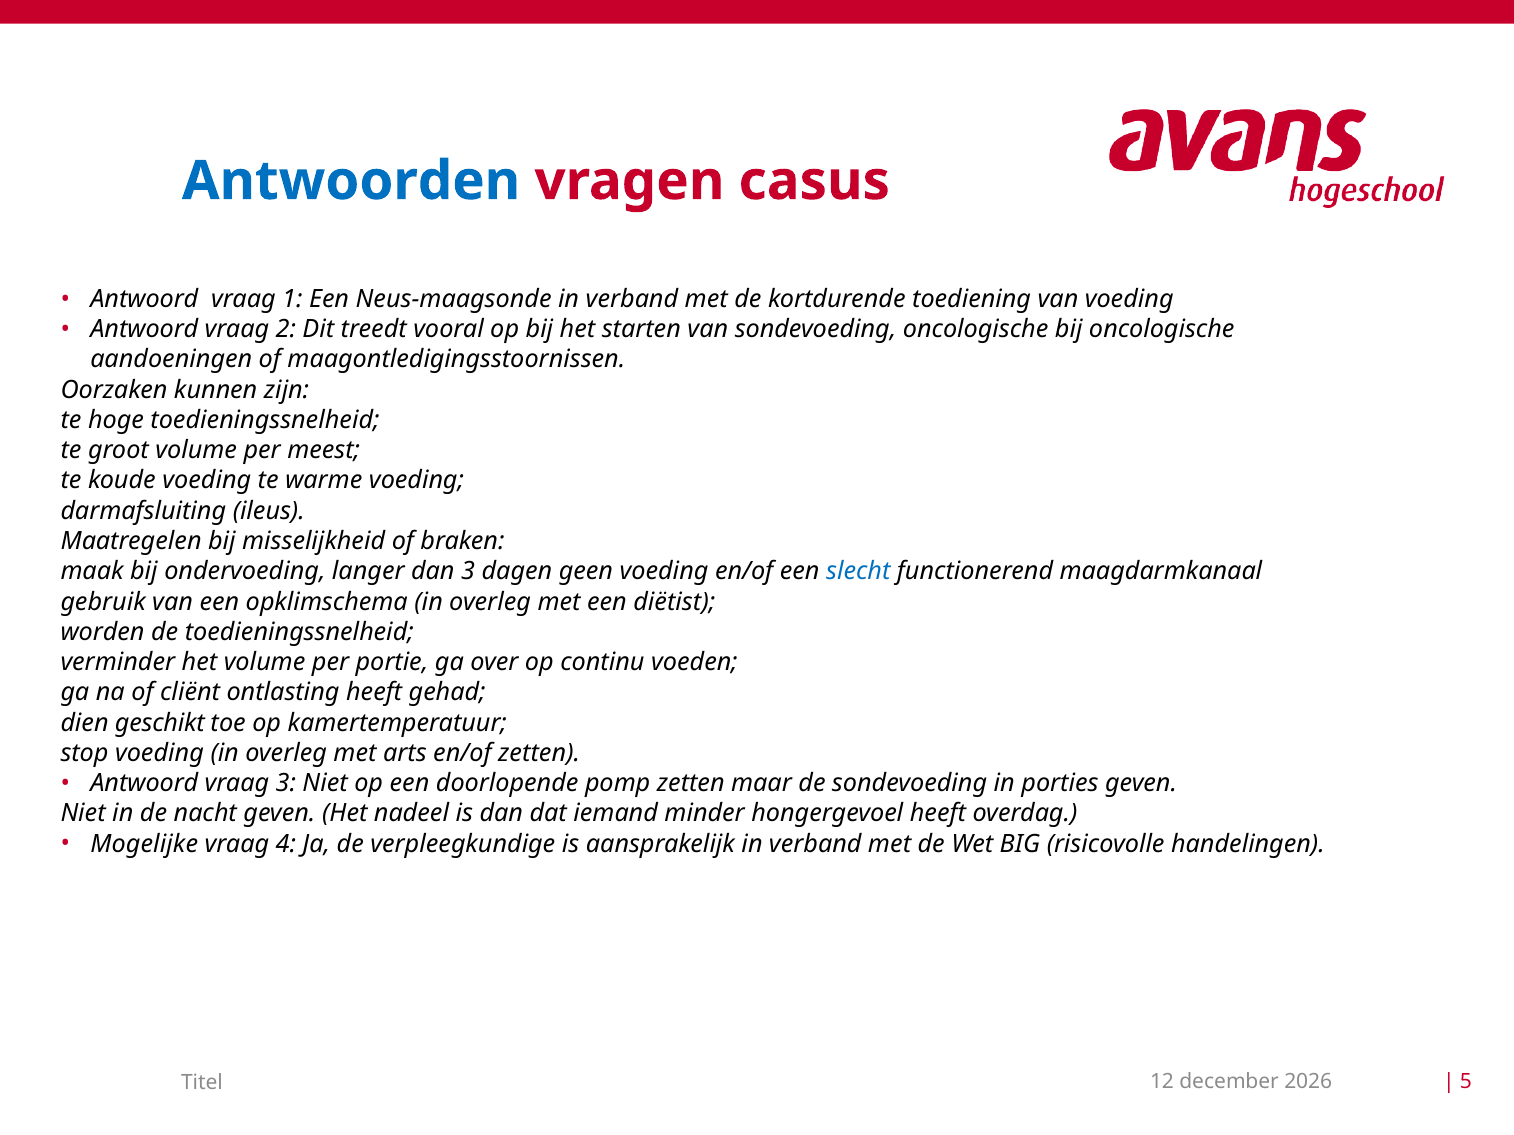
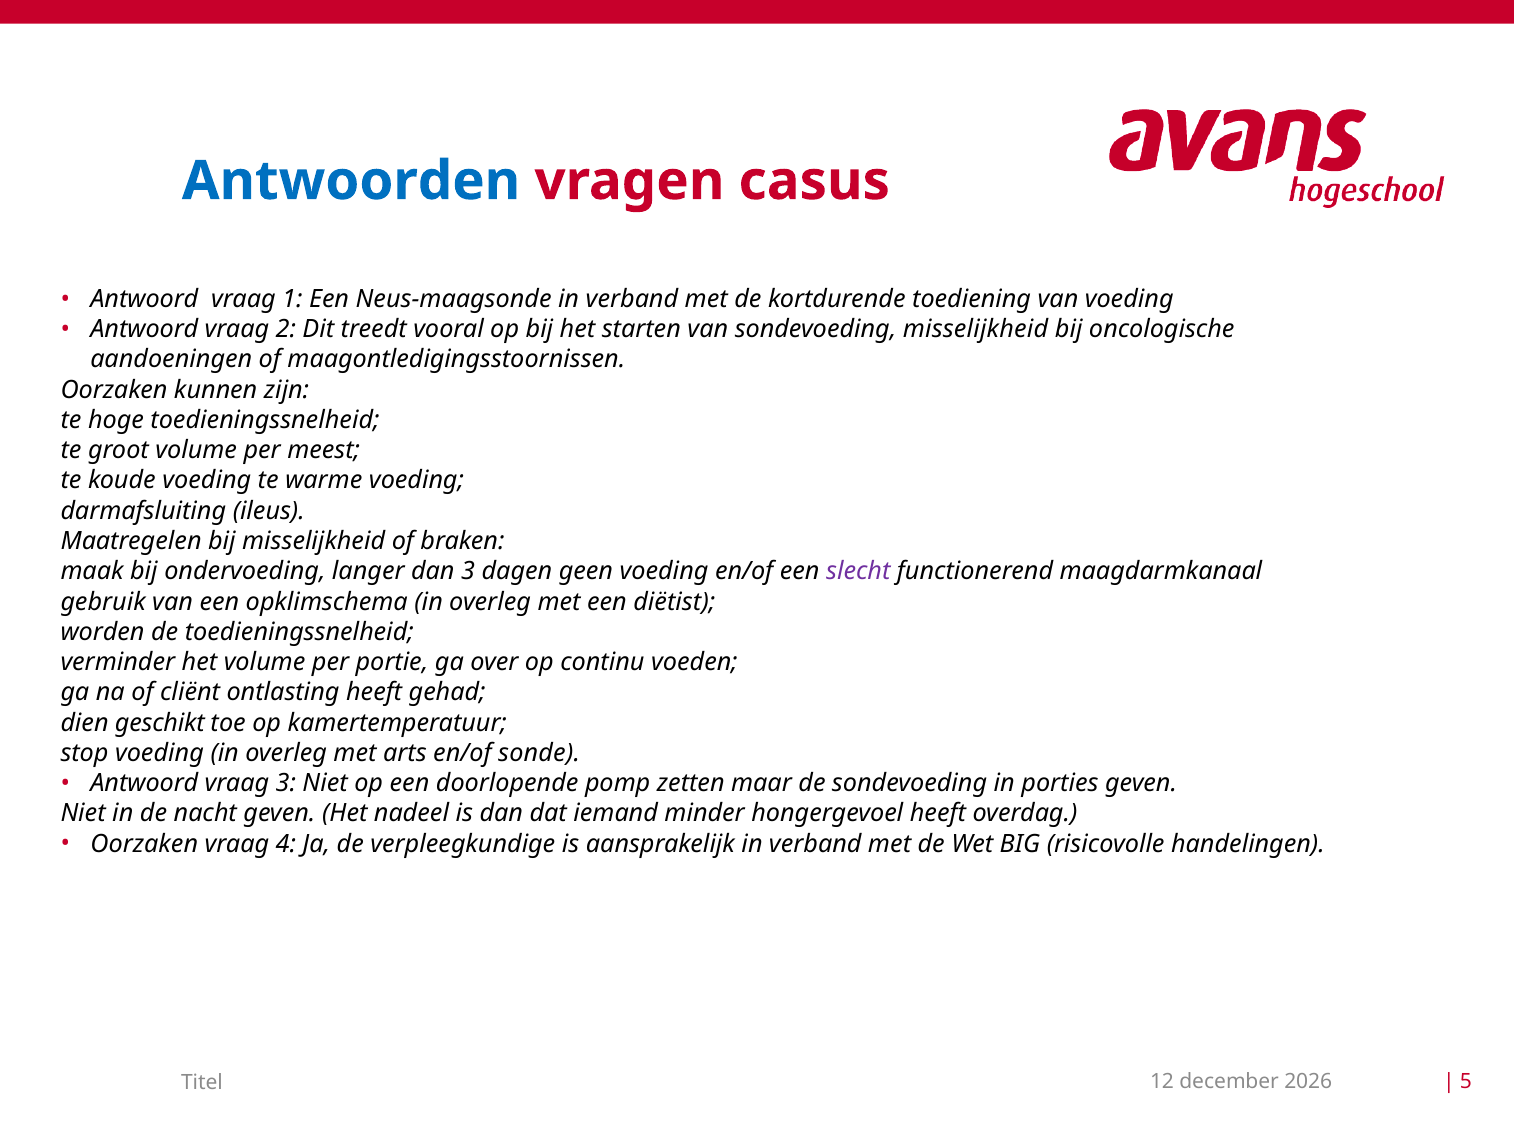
sondevoeding oncologische: oncologische -> misselijkheid (976, 329)
slecht colour: blue -> purple (858, 572)
en/of zetten: zetten -> sonde (539, 753)
Mogelijke: Mogelijke -> Oorzaken (144, 844)
